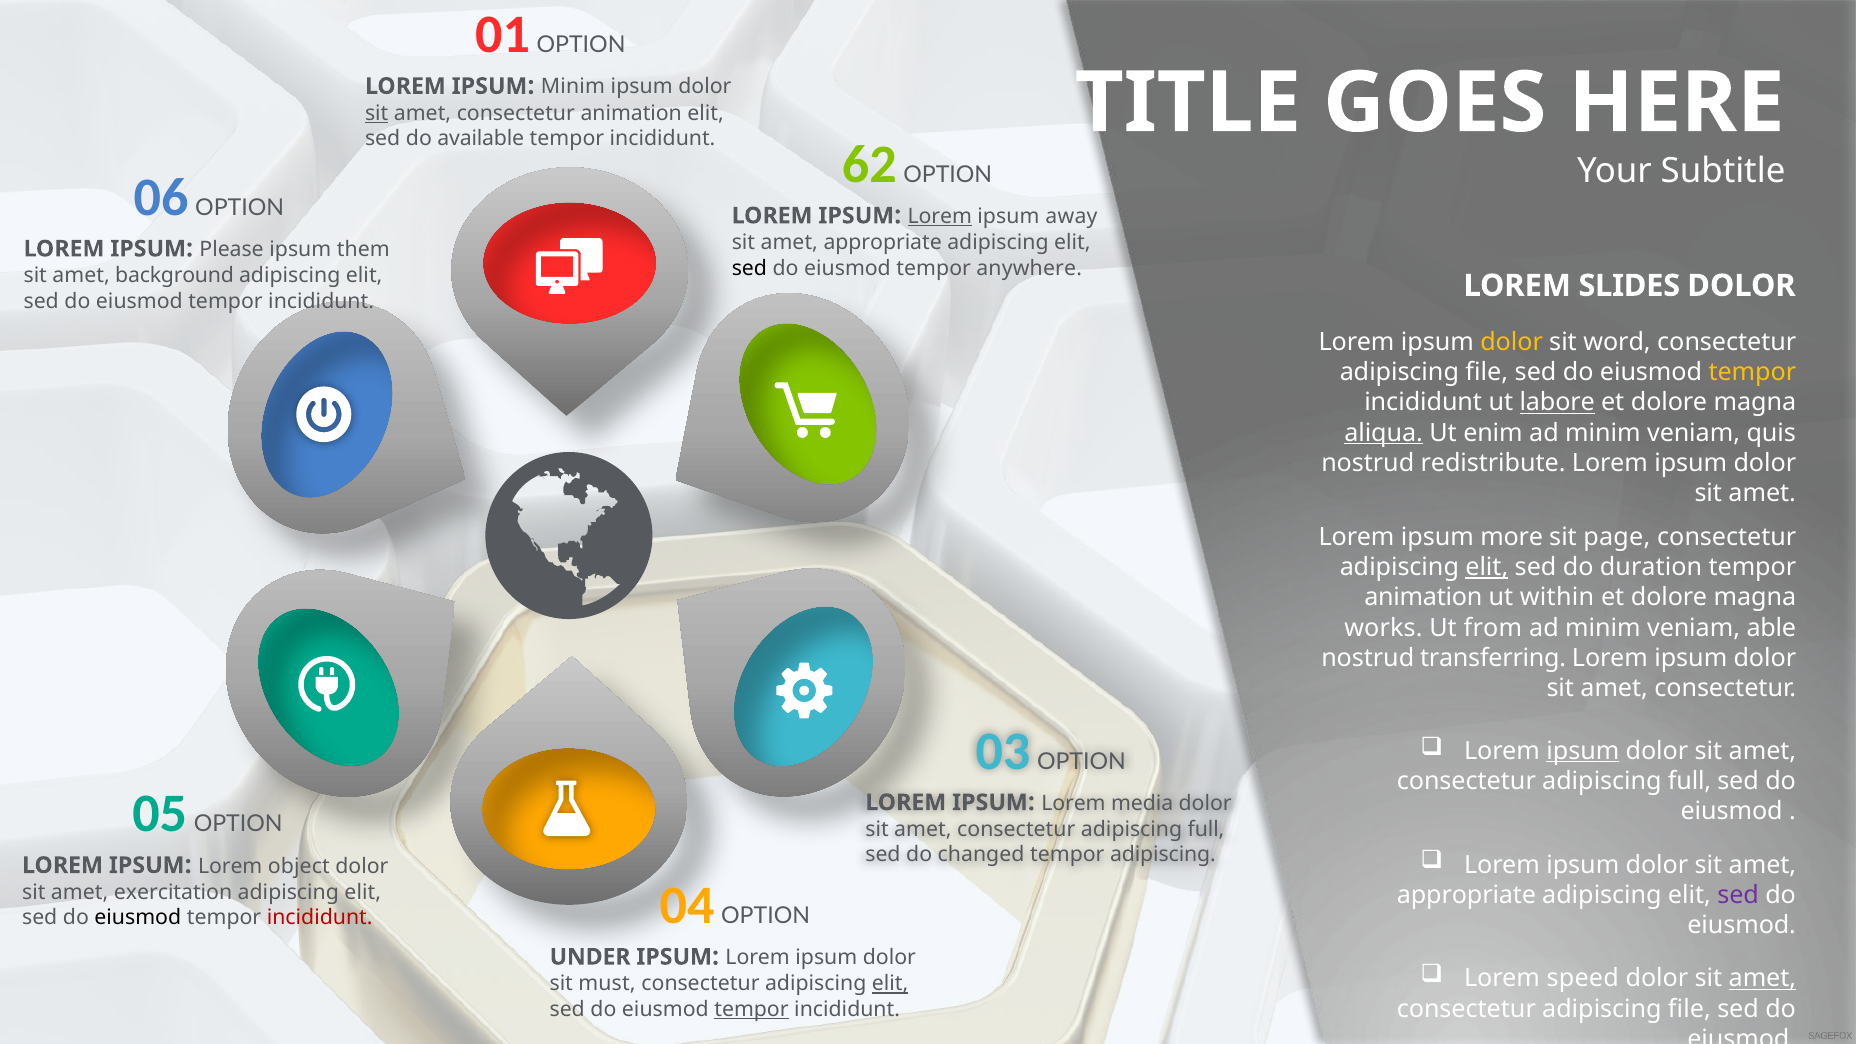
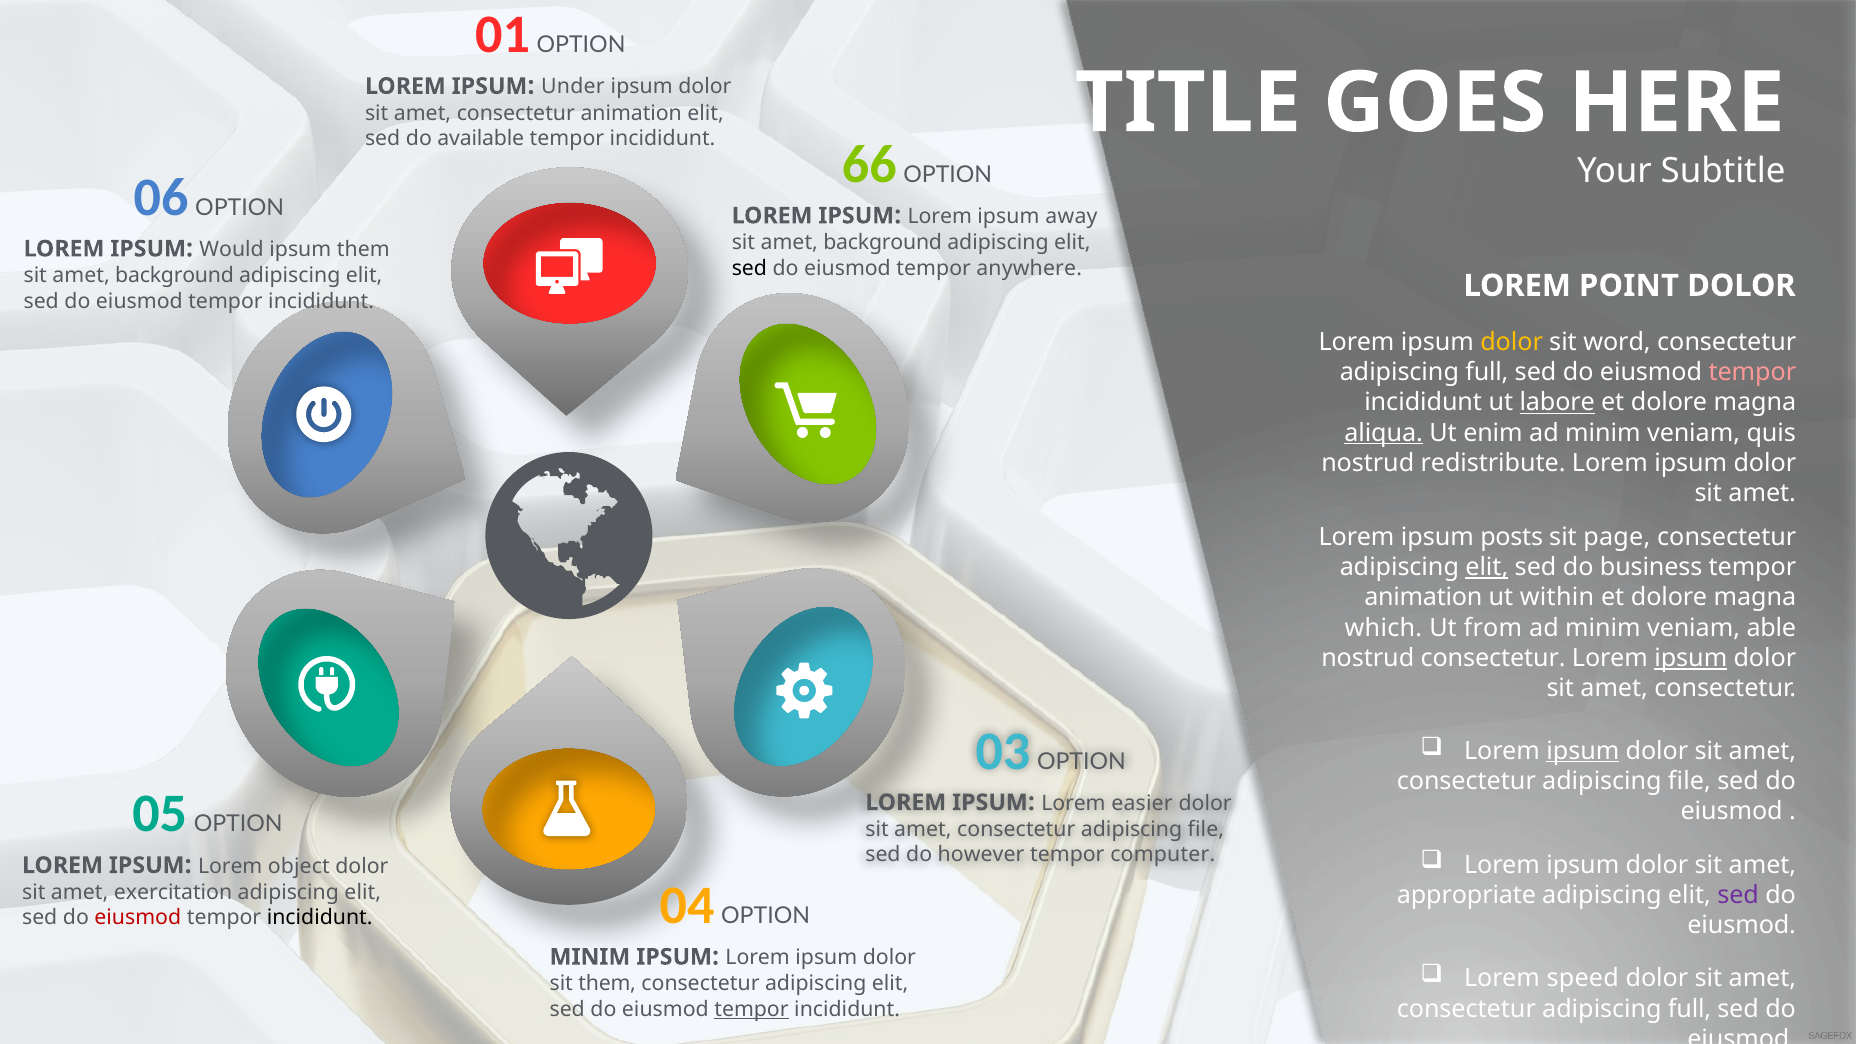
IPSUM Minim: Minim -> Under (573, 87)
sit underline: present -> none (377, 113)
62: 62 -> 66 (869, 164)
Lorem underline: present -> none (940, 216)
appropriate: appropriate -> background (883, 243)
Please: Please -> Would (232, 249)
SLIDES: SLIDES -> POINT (1629, 286)
file: file -> full (1487, 372)
tempor colour: yellow -> pink (1752, 372)
more: more -> posts (1512, 537)
duration: duration -> business (1651, 567)
works: works -> which (1383, 628)
nostrud transferring: transferring -> consectetur (1493, 658)
ipsum underline: none -> present (1691, 658)
full: full -> file (1689, 781)
media: media -> easier (1142, 803)
full: full -> file (1206, 829)
changed: changed -> however (981, 855)
tempor adipiscing: adipiscing -> computer (1163, 855)
eiusmod colour: black -> red (138, 918)
incididunt colour: red -> black (320, 918)
UNDER: UNDER -> MINIM (590, 957)
amet underline: present -> none (1762, 979)
sit must: must -> them (607, 984)
elit underline: present -> none (890, 984)
file: file -> full (1690, 1009)
